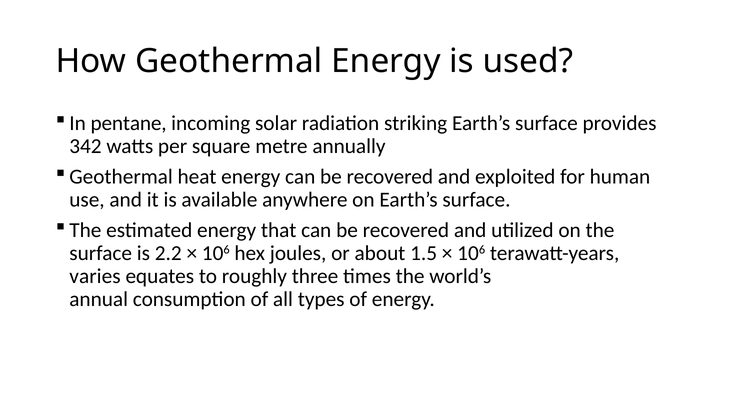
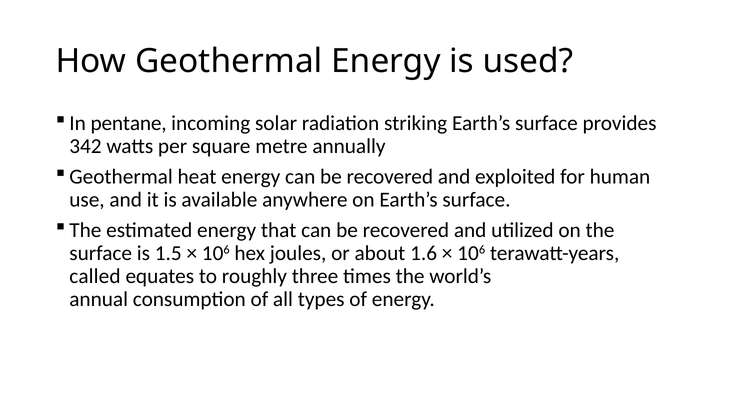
2.2: 2.2 -> 1.5 (168, 254)
1.5: 1.5 -> 1.6 (424, 254)
varies: varies -> called (95, 277)
